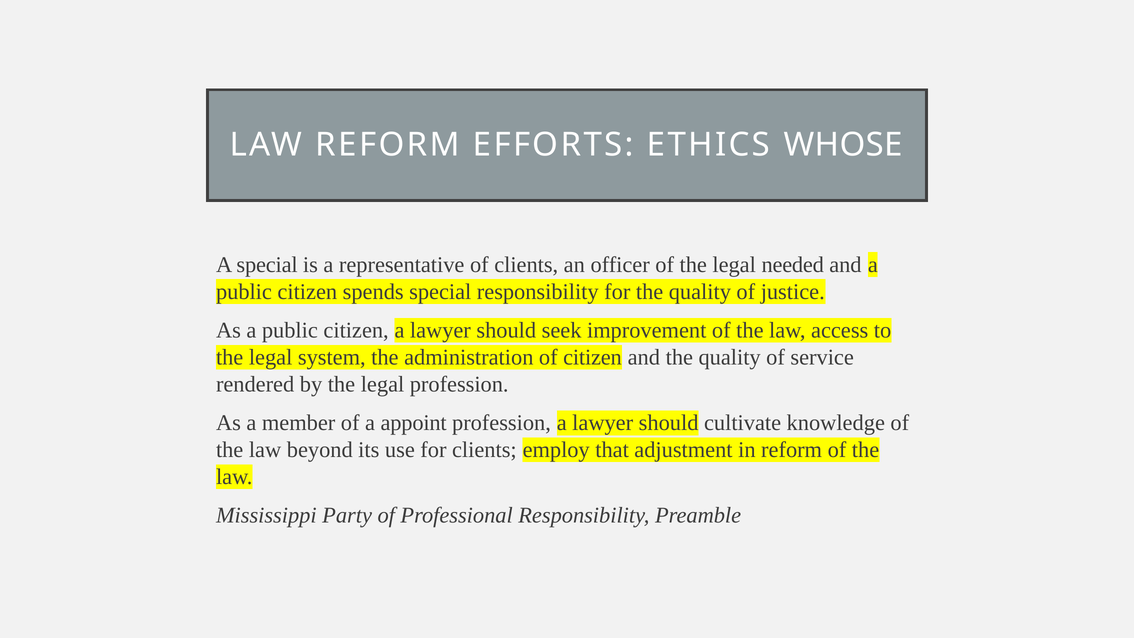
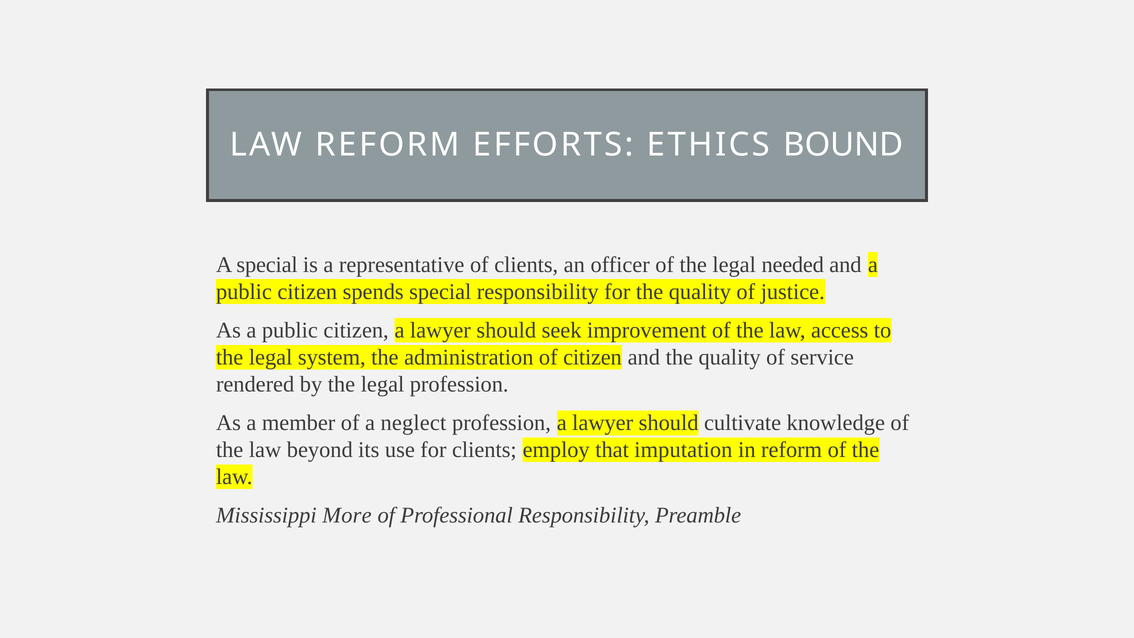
WHOSE: WHOSE -> BOUND (843, 145)
appoint: appoint -> neglect (413, 423)
adjustment: adjustment -> imputation (683, 450)
Party: Party -> More (347, 515)
